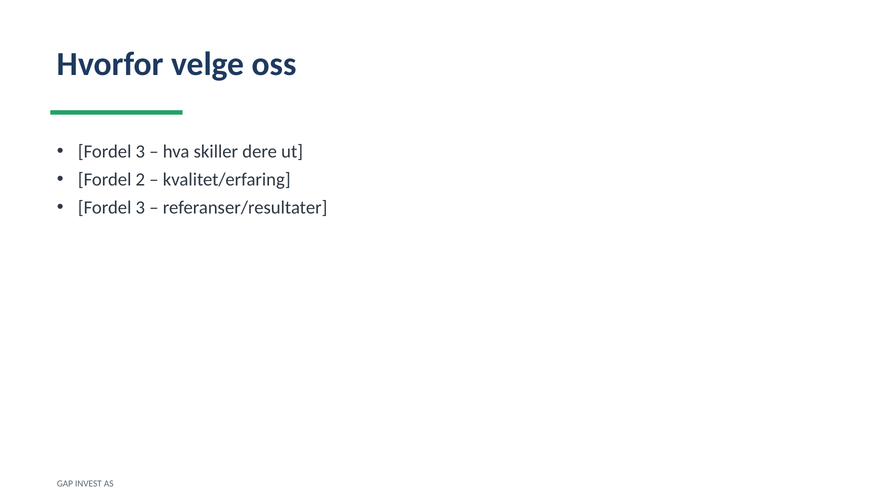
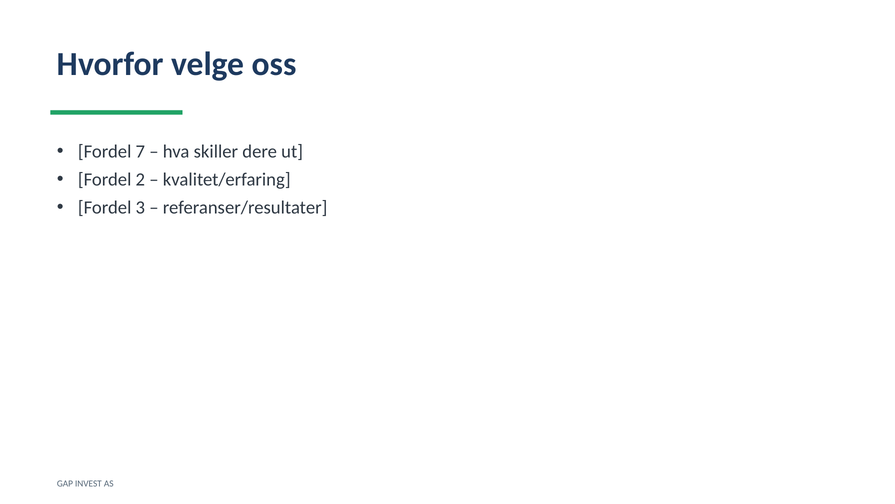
3: 3 -> 7 (140, 152)
